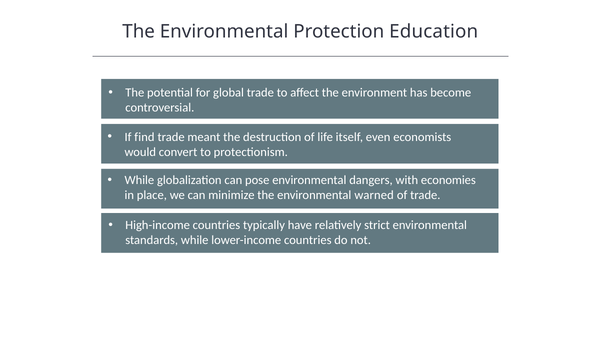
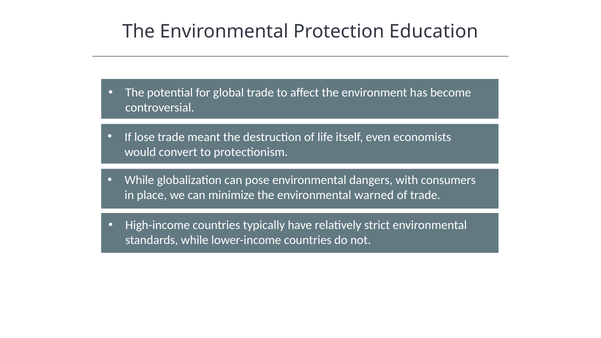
find: find -> lose (145, 137)
economies: economies -> consumers (448, 180)
